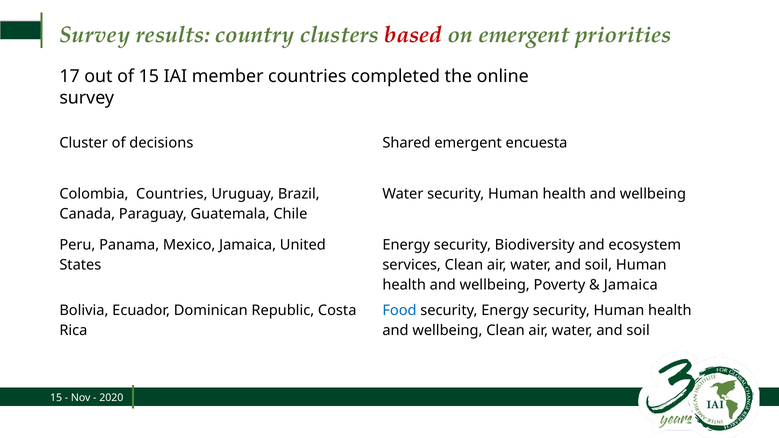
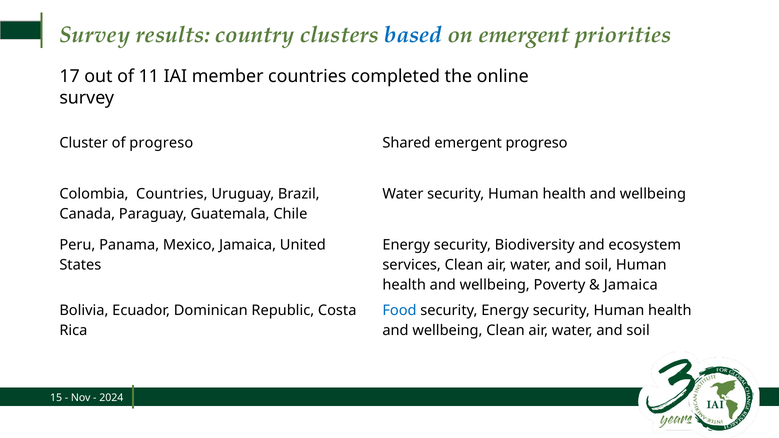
based colour: red -> blue (413, 35)
of 15: 15 -> 11 (149, 77)
of decisions: decisions -> progreso (161, 143)
emergent encuesta: encuesta -> progreso (537, 143)
2020: 2020 -> 2024 (111, 398)
